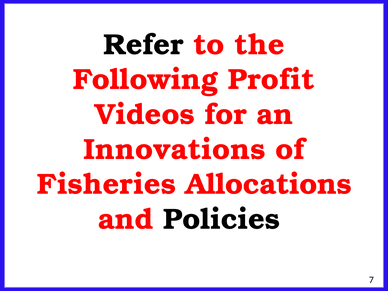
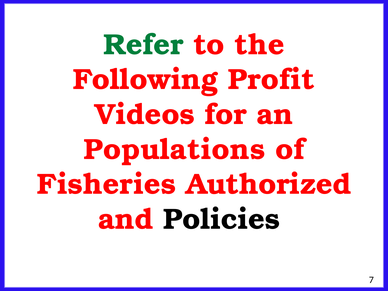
Refer colour: black -> green (143, 45)
Innovations: Innovations -> Populations (174, 149)
Allocations: Allocations -> Authorized (269, 184)
